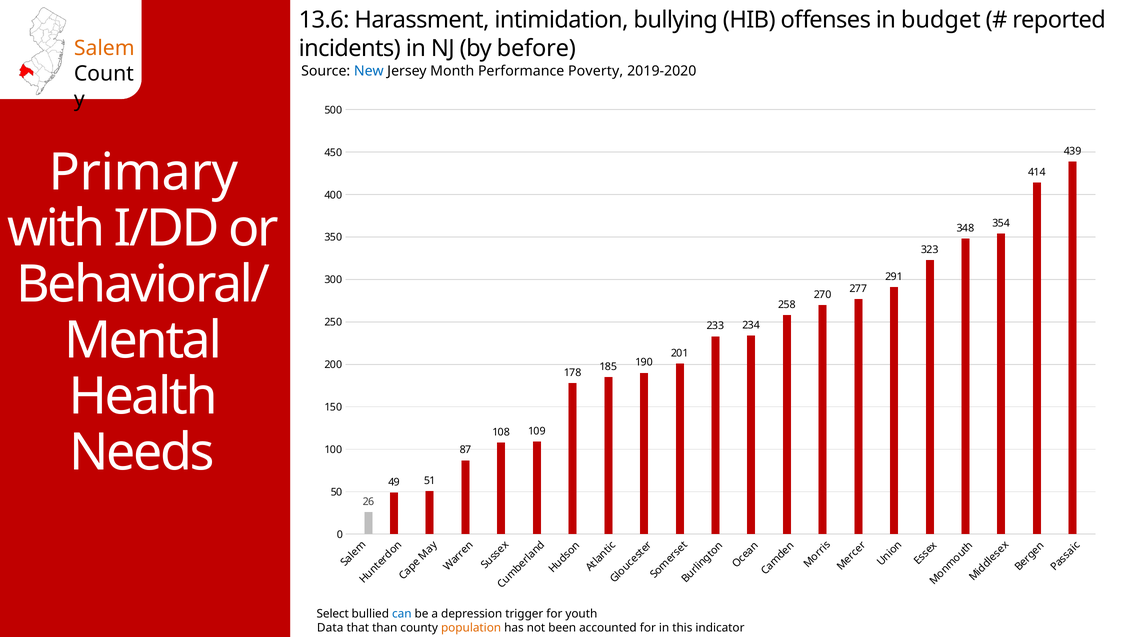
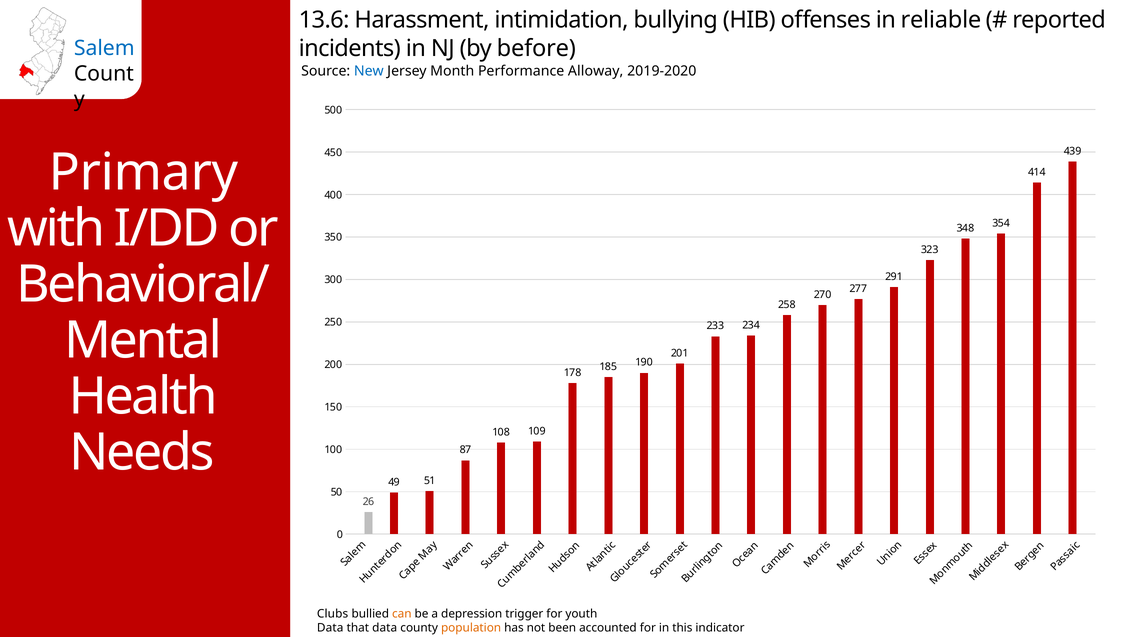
budget: budget -> reliable (941, 20)
Salem colour: orange -> blue (104, 48)
Poverty: Poverty -> Alloway (596, 71)
Select: Select -> Clubs (333, 614)
can colour: blue -> orange (402, 614)
that than: than -> data (385, 628)
